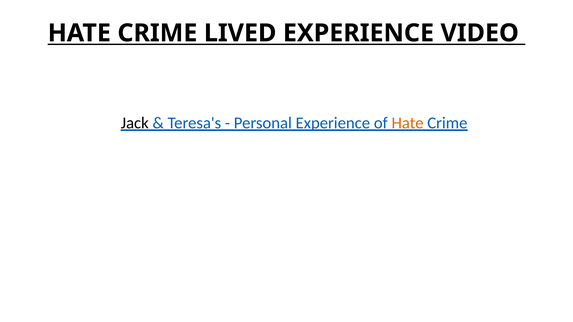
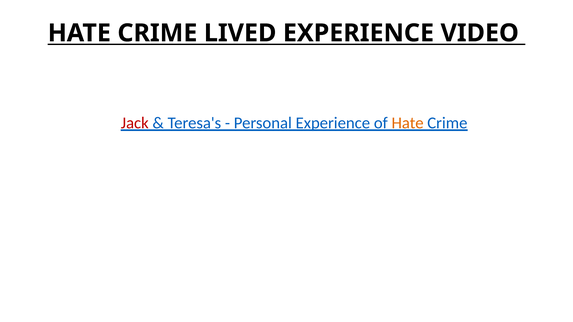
Jack colour: black -> red (135, 123)
